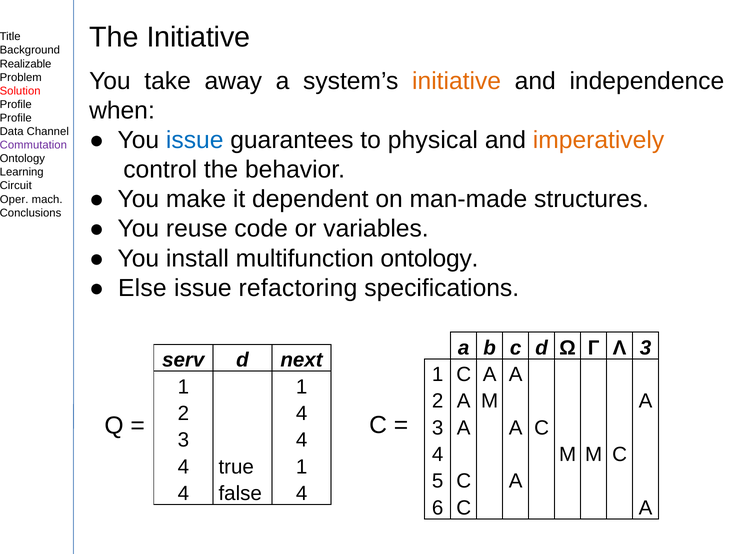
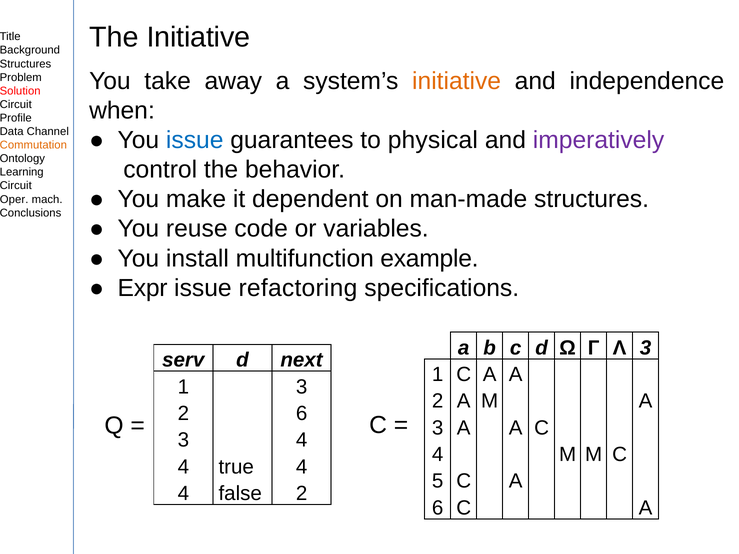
Realizable: Realizable -> Structures (25, 64)
Profile: Profile -> Circuit (16, 105)
imperatively colour: orange -> purple (599, 140)
Commutation colour: purple -> orange (33, 145)
multifunction ontology: ontology -> example (429, 258)
Else: Else -> Expr (143, 288)
1 1: 1 -> 3 (302, 387)
2 4: 4 -> 6 (302, 414)
true 1: 1 -> 4 (302, 467)
false 4: 4 -> 2 (302, 494)
